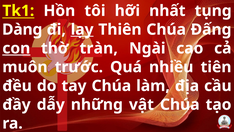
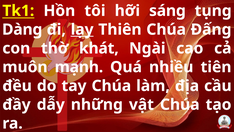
nhất: nhất -> sáng (167, 11)
con underline: present -> none (16, 48)
tràn: tràn -> khát (99, 48)
trước: trước -> mạnh (79, 67)
